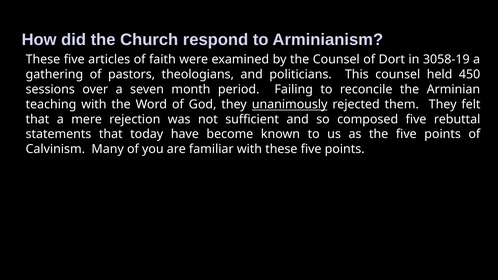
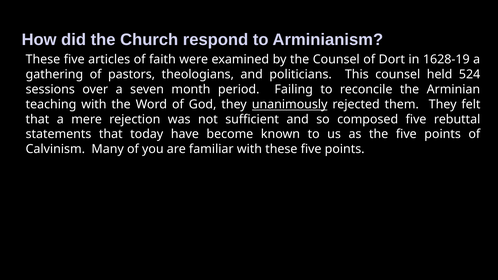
3058-19: 3058-19 -> 1628-19 (446, 60)
450: 450 -> 524 (470, 74)
